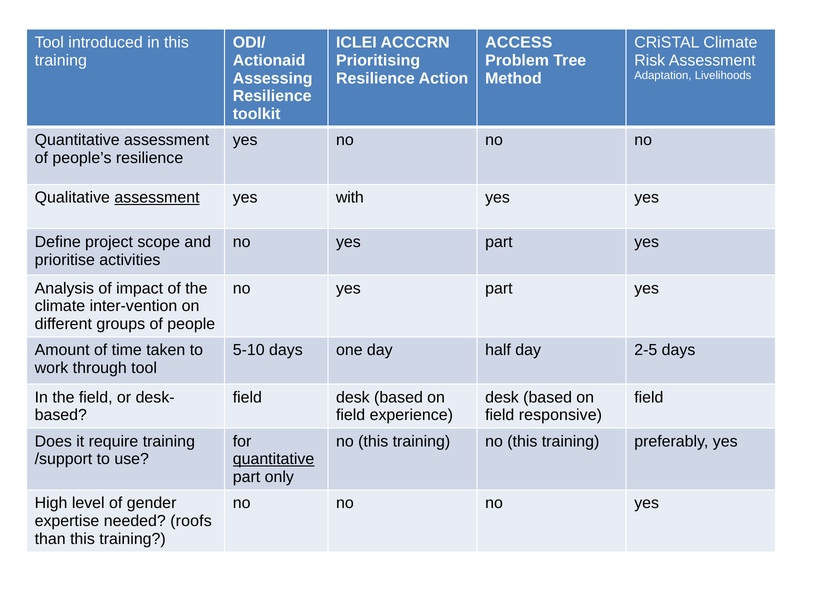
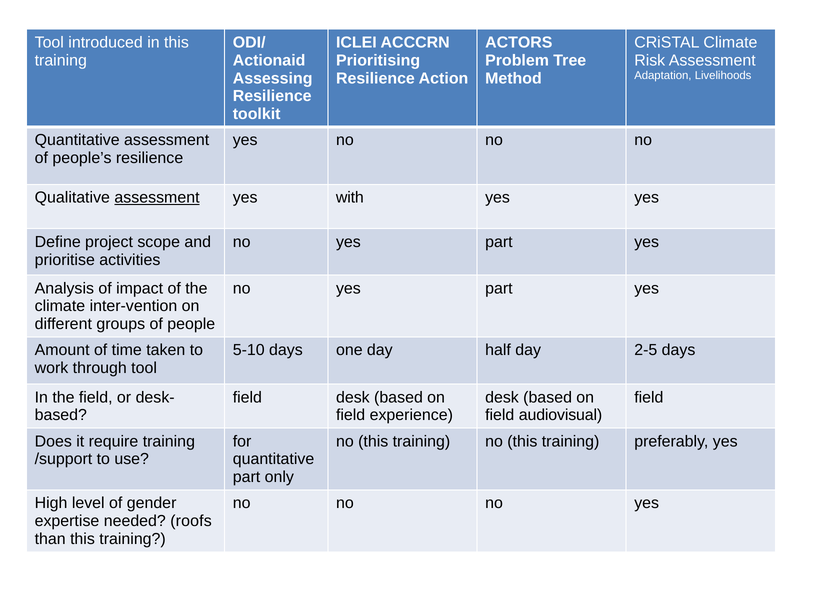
ACCESS: ACCESS -> ACTORS (519, 43)
responsive: responsive -> audiovisual (561, 415)
quantitative underline: present -> none (274, 459)
